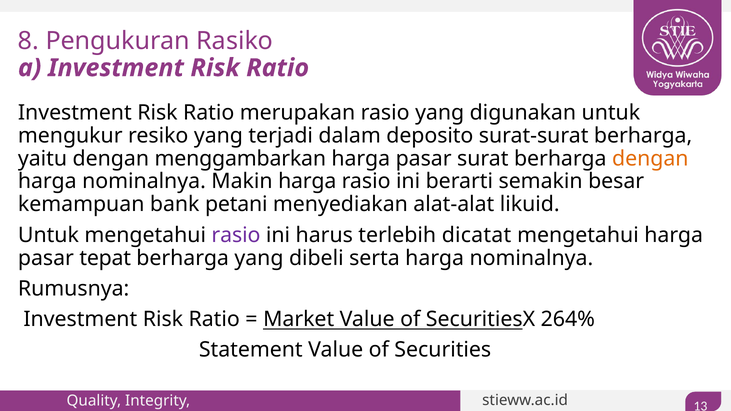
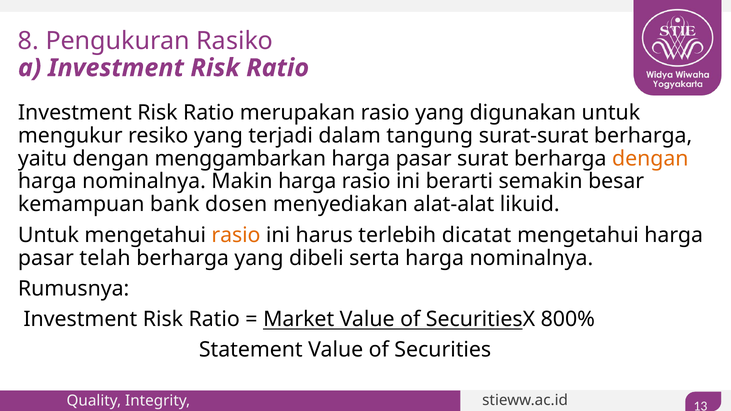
deposito: deposito -> tangung (430, 136)
petani: petani -> dosen (236, 205)
rasio colour: purple -> orange (236, 235)
tepat: tepat -> telah (105, 258)
264%: 264% -> 800% (568, 319)
